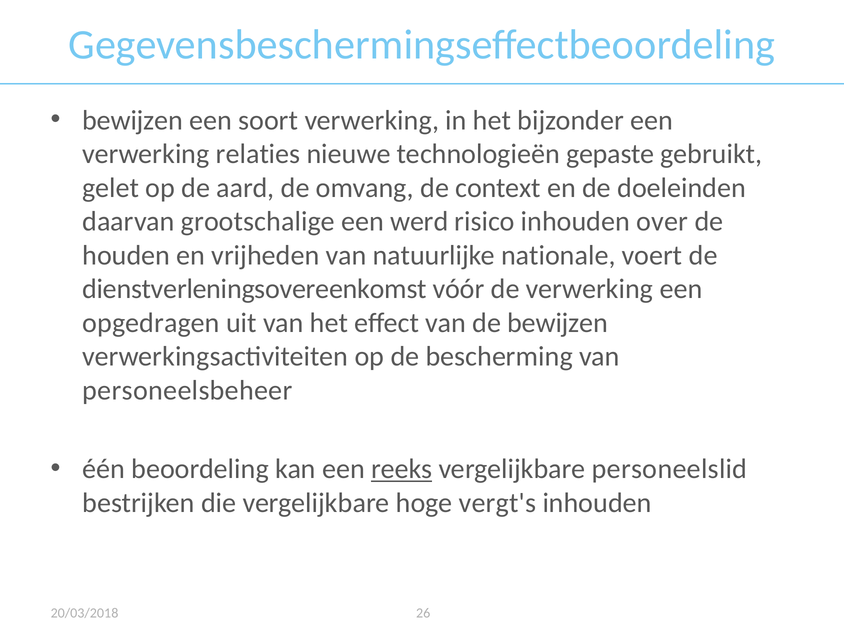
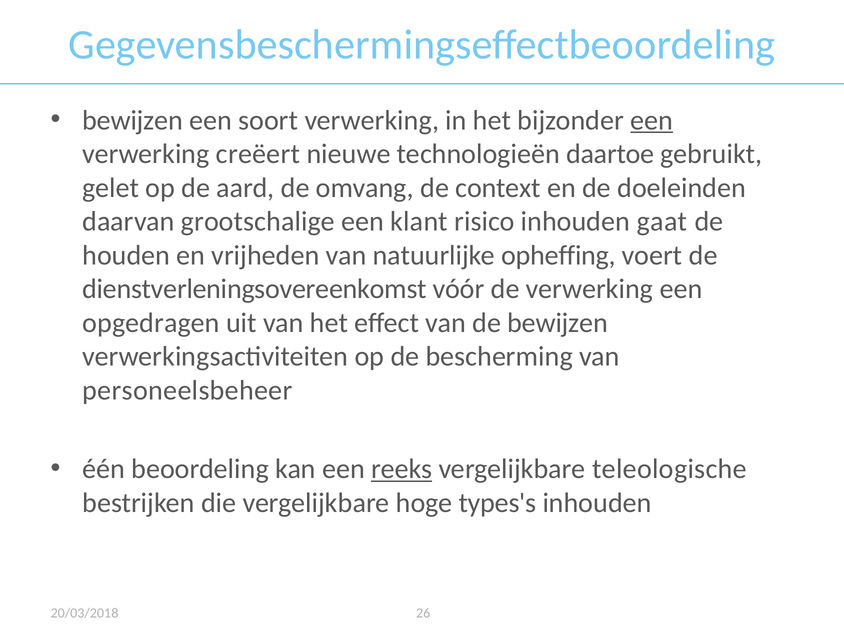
een underline: none -> present (652, 120)
relaties: relaties -> creëert (258, 154)
gepaste: gepaste -> daartoe (610, 154)
werd: werd -> klant (419, 222)
over: over -> gaat (662, 222)
nationale: nationale -> opheffing (559, 255)
personeelslid: personeelslid -> teleologische (670, 469)
vergt's: vergt's -> types's (498, 503)
